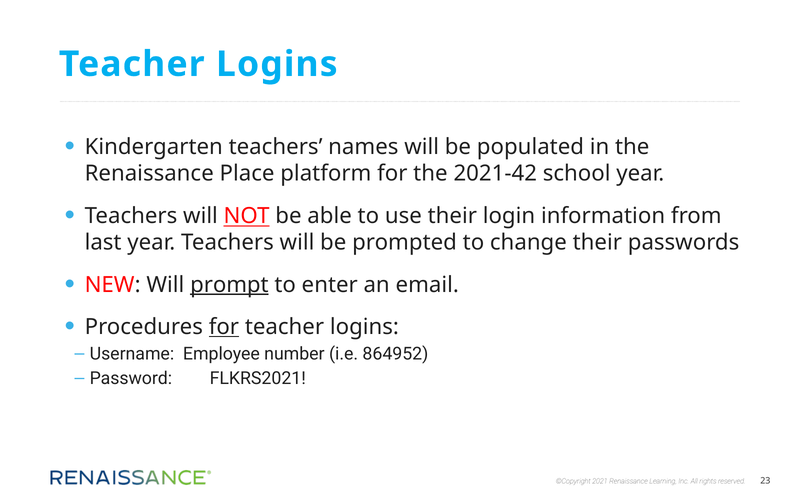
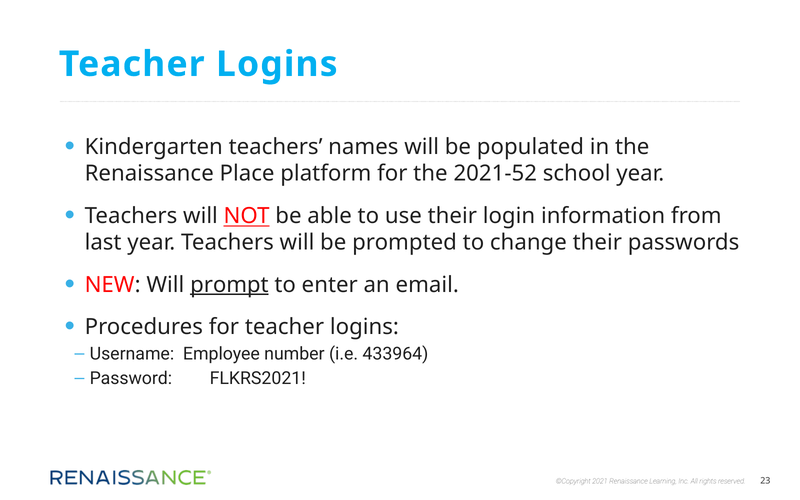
2021-42: 2021-42 -> 2021-52 (495, 174)
for underline: present -> none (224, 327)
864952: 864952 -> 433964 (395, 354)
